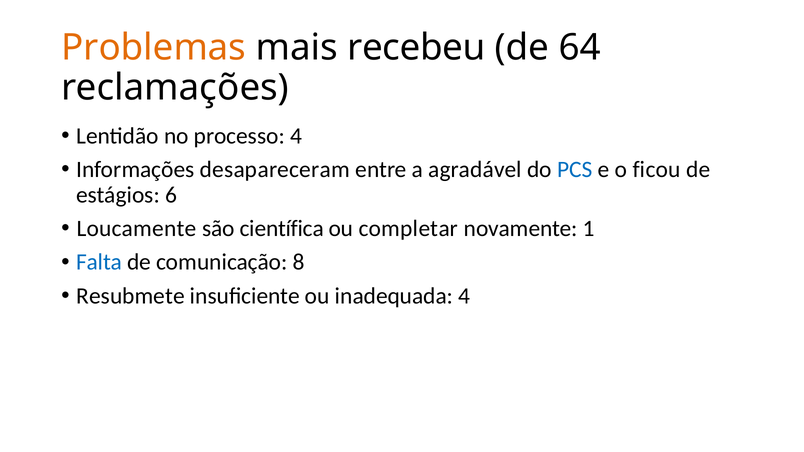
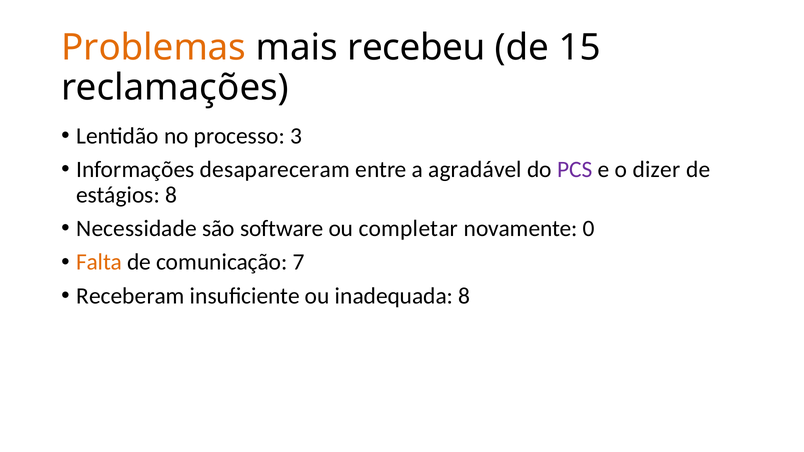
64: 64 -> 15 (580, 48)
processo 4: 4 -> 3 (296, 136)
PCS colour: blue -> purple (575, 170)
ficou: ficou -> dizer (657, 170)
estágios 6: 6 -> 8 (171, 195)
Loucamente: Loucamente -> Necessidade (137, 229)
científica: científica -> software (282, 229)
1: 1 -> 0 (589, 229)
Falta colour: blue -> orange (99, 262)
8: 8 -> 7 (299, 262)
Resubmete: Resubmete -> Receberam (131, 296)
inadequada 4: 4 -> 8 (464, 296)
